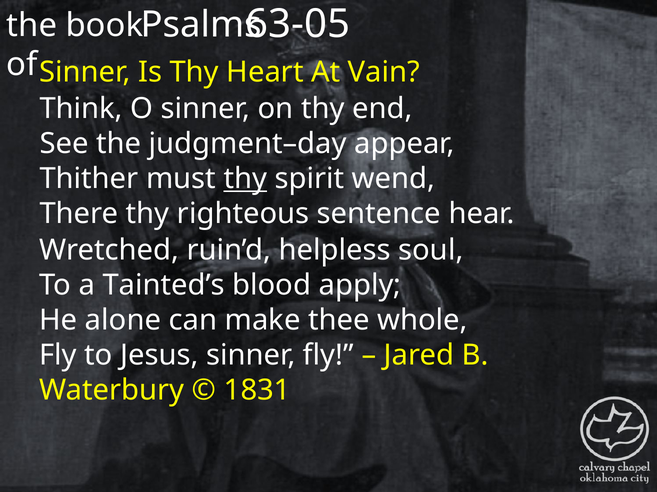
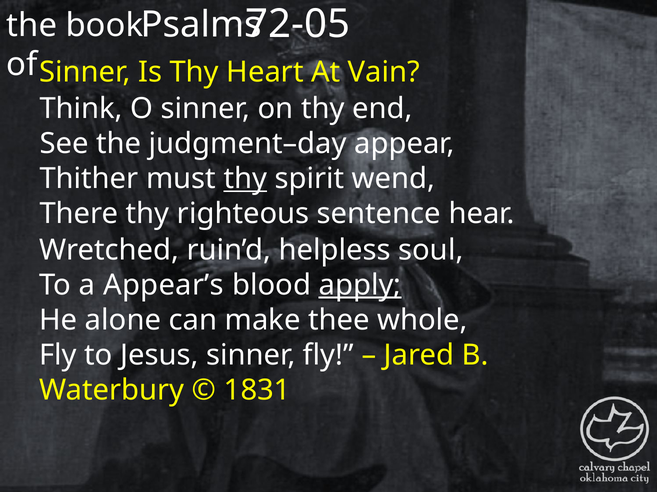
63-05: 63-05 -> 72-05 (298, 24)
Tainted’s: Tainted’s -> Appear’s (164, 285)
apply underline: none -> present (360, 285)
